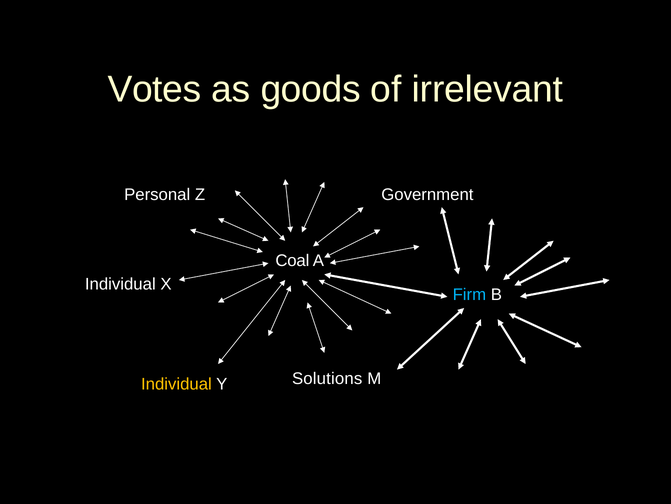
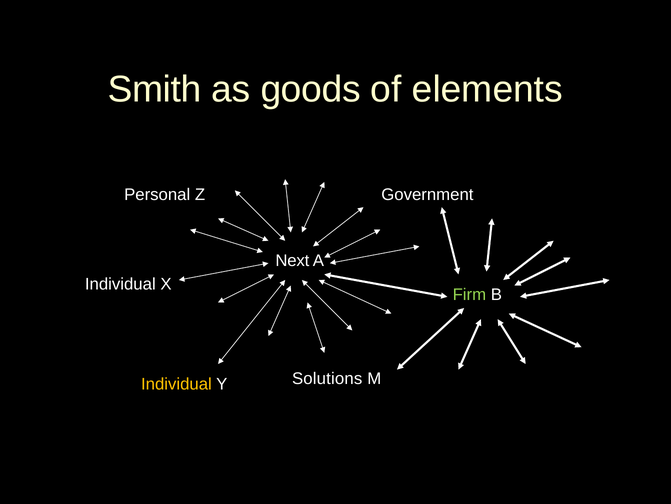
Votes: Votes -> Smith (155, 89)
irrelevant: irrelevant -> elements (487, 89)
Coal: Coal -> Next (292, 261)
Firm colour: light blue -> light green (469, 294)
